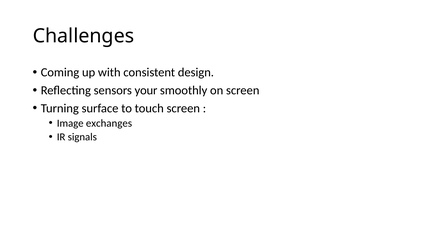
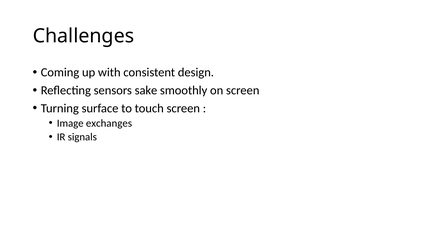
your: your -> sake (146, 91)
